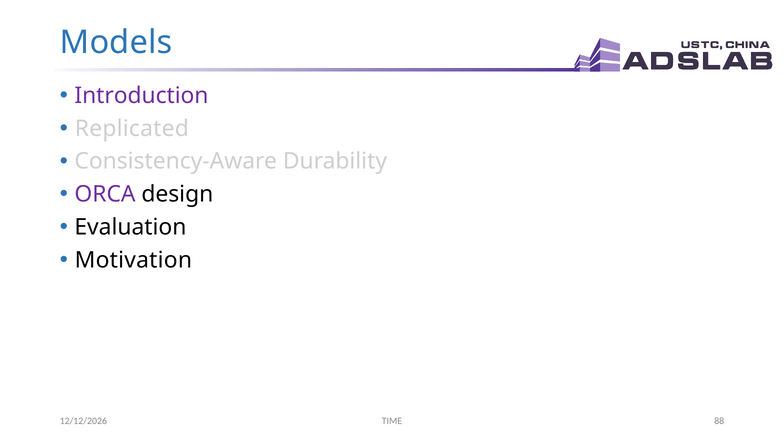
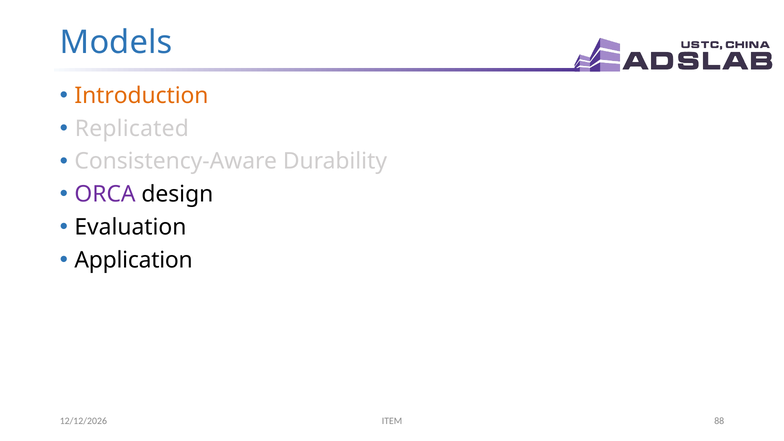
Introduction colour: purple -> orange (141, 96)
Motivation: Motivation -> Application (134, 260)
TIME: TIME -> ITEM (392, 421)
